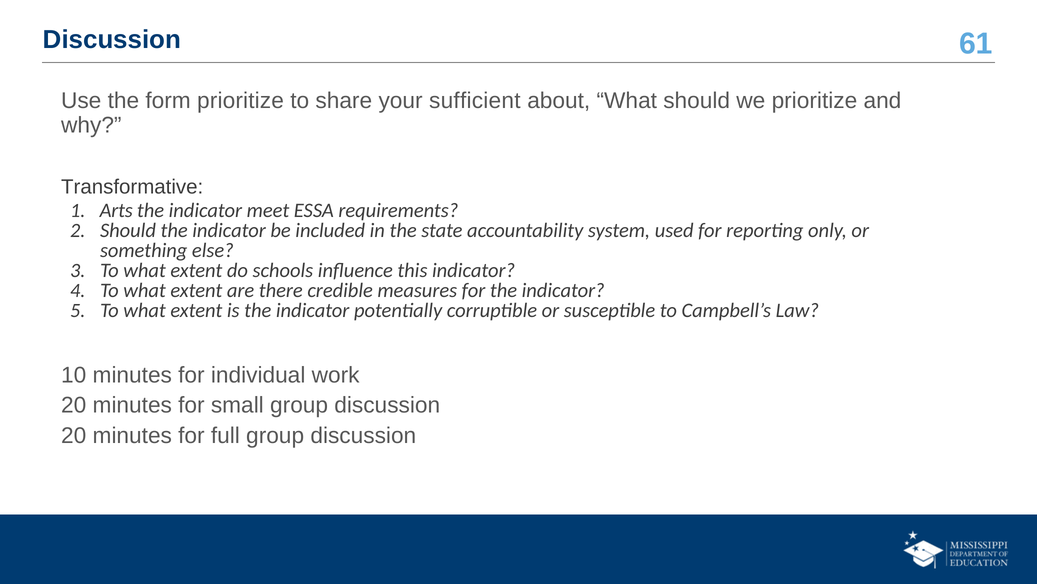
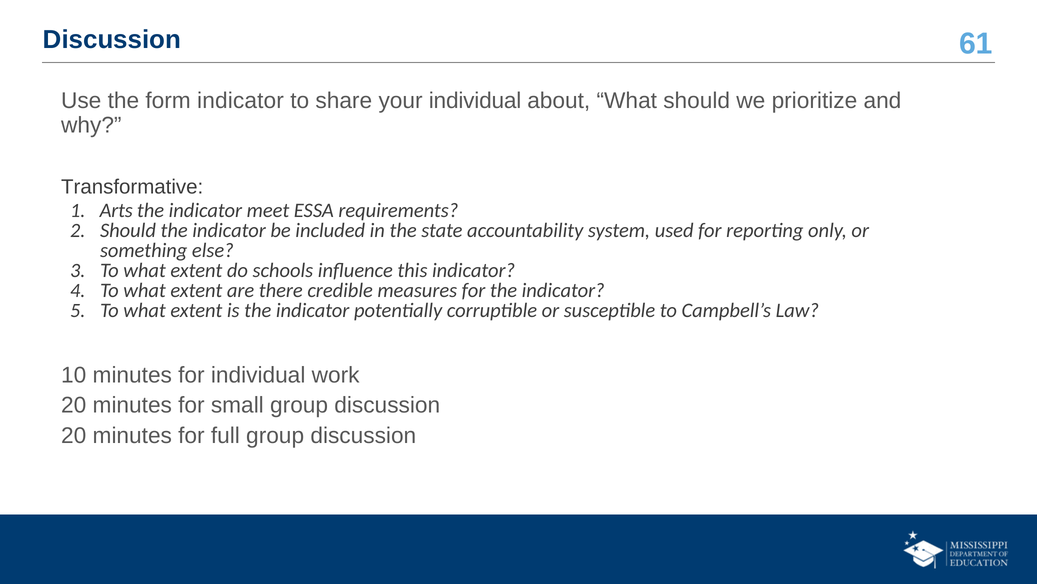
form prioritize: prioritize -> indicator (240, 100)
your sufficient: sufficient -> individual (475, 100)
